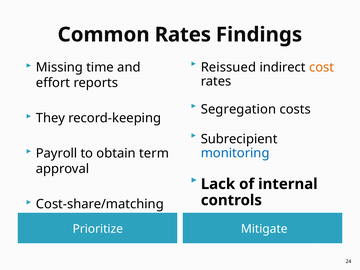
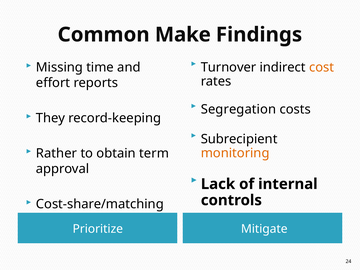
Common Rates: Rates -> Make (183, 35)
Reissued: Reissued -> Turnover (229, 67)
Payroll: Payroll -> Rather (57, 153)
monitoring colour: blue -> orange (235, 153)
